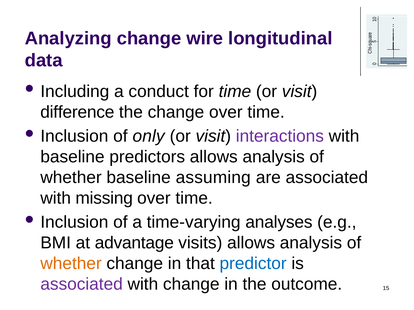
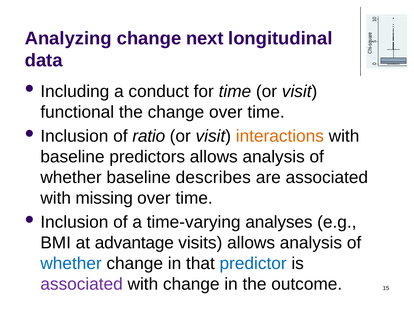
wire: wire -> next (205, 39)
difference: difference -> functional (77, 112)
only: only -> ratio (149, 136)
interactions colour: purple -> orange (280, 136)
assuming: assuming -> describes (213, 178)
whether colour: orange -> blue (71, 264)
